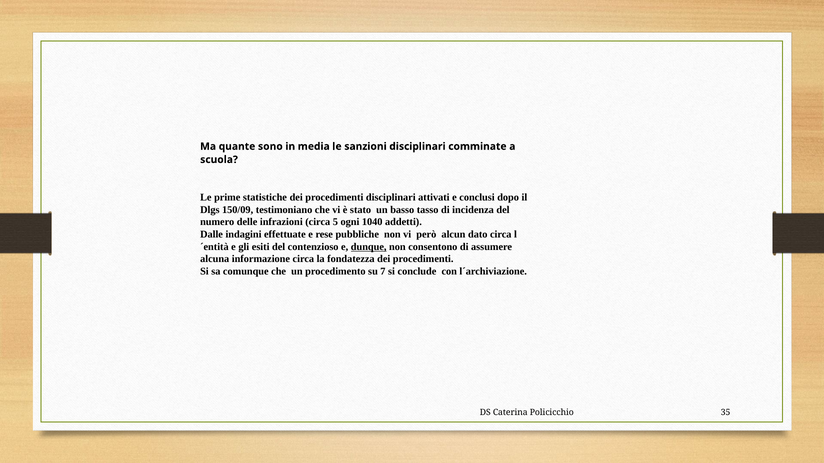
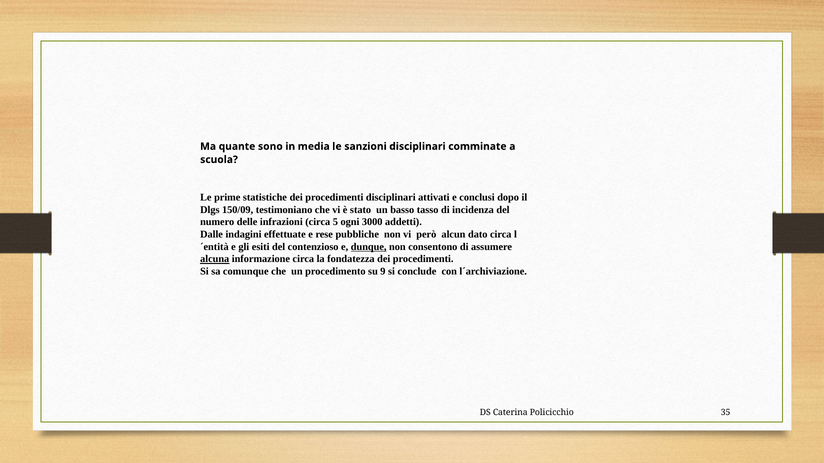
1040: 1040 -> 3000 (372, 222)
alcuna underline: none -> present (215, 259)
7: 7 -> 9 (383, 272)
